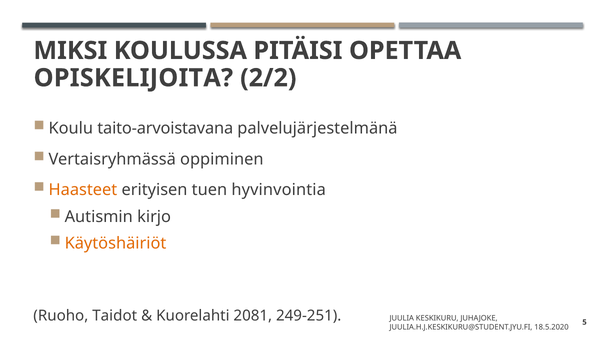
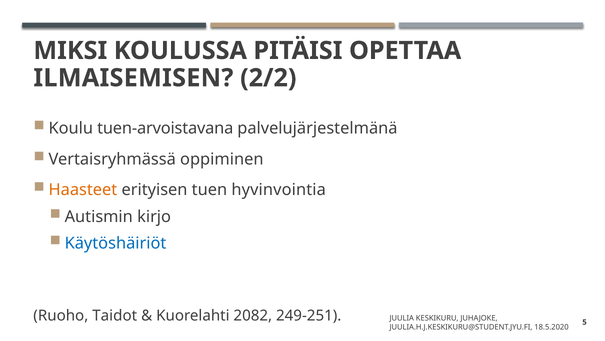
OPISKELIJOITA: OPISKELIJOITA -> ILMAISEMISEN (133, 78)
taito-arvoistavana: taito-arvoistavana -> tuen-arvoistavana (165, 128)
Käytöshäiriöt colour: orange -> blue (116, 243)
2081: 2081 -> 2082 (253, 315)
